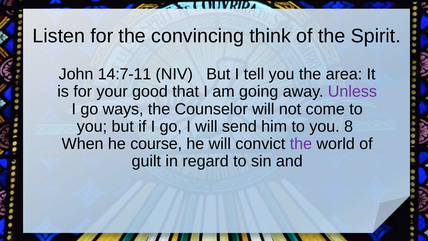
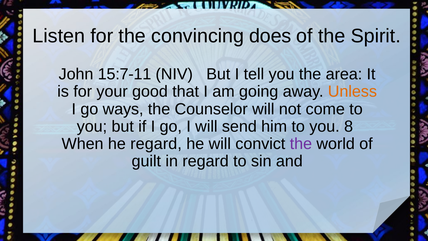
think: think -> does (270, 36)
14:7-11: 14:7-11 -> 15:7-11 (125, 74)
Unless colour: purple -> orange (352, 92)
he course: course -> regard (156, 144)
